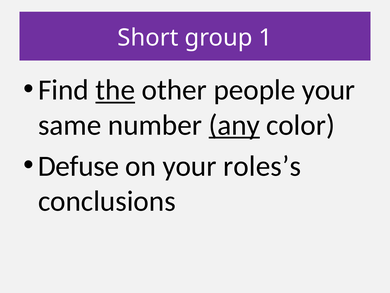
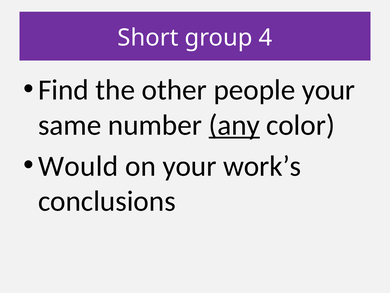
1: 1 -> 4 (265, 38)
the underline: present -> none (115, 90)
Defuse: Defuse -> Would (78, 166)
roles’s: roles’s -> work’s (262, 166)
